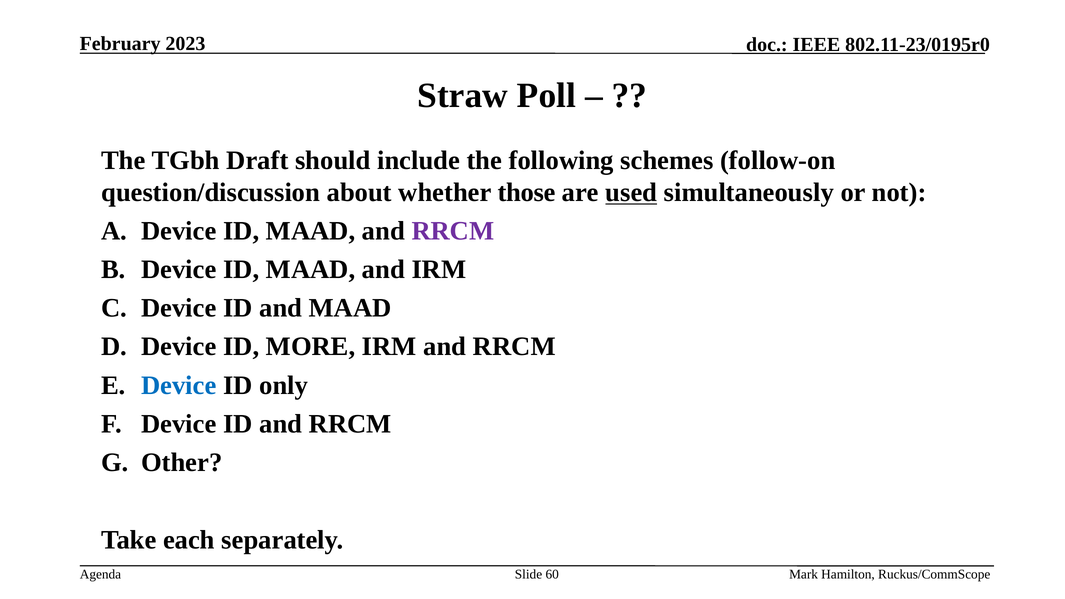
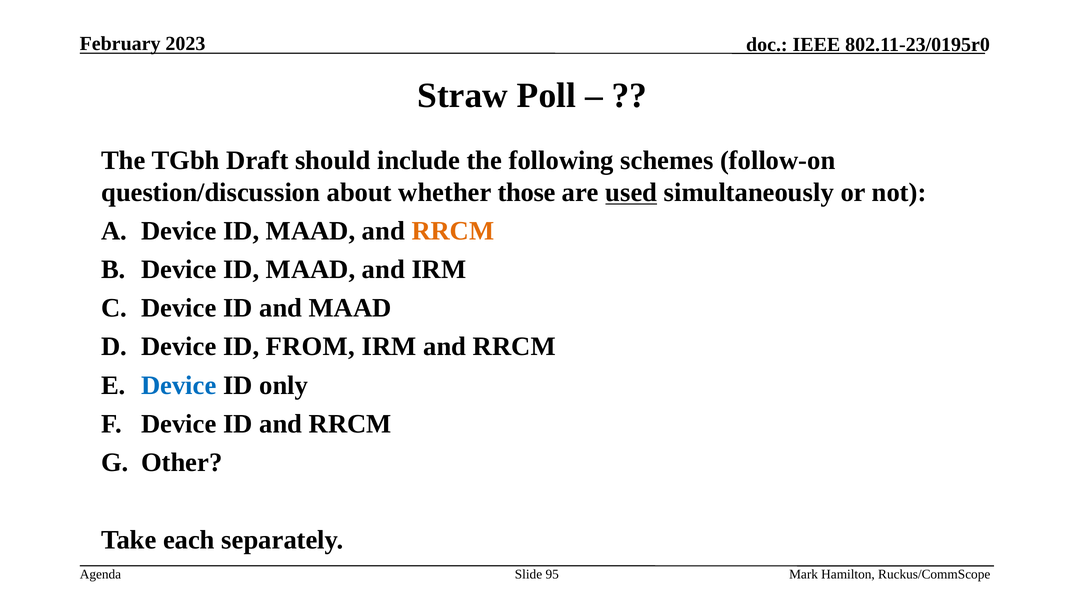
RRCM colour: purple -> orange (453, 231)
MORE: MORE -> FROM (310, 347)
60: 60 -> 95 (552, 575)
